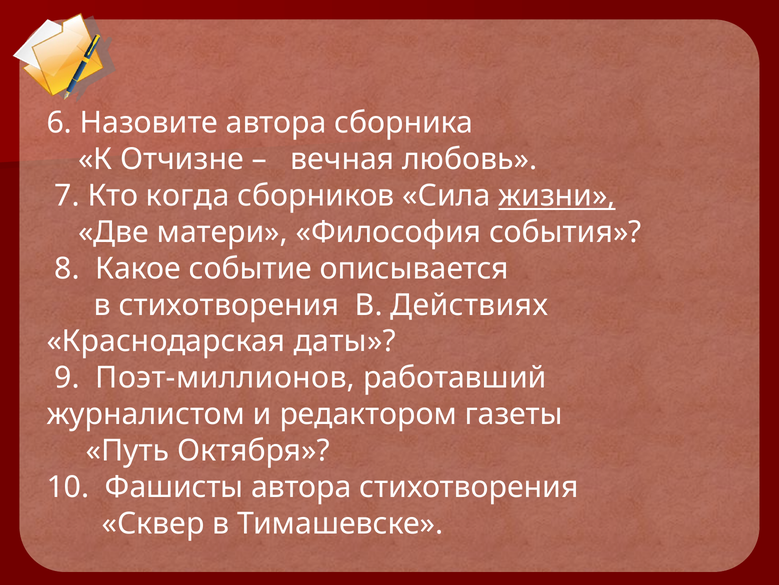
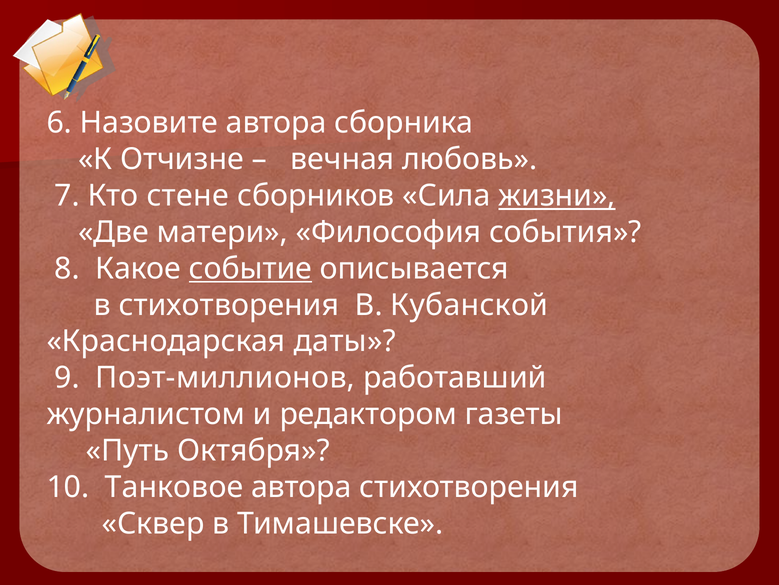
когда: когда -> стене (188, 196)
событие underline: none -> present (250, 268)
Действиях: Действиях -> Кубанской (469, 305)
Фашисты: Фашисты -> Танковое (174, 487)
